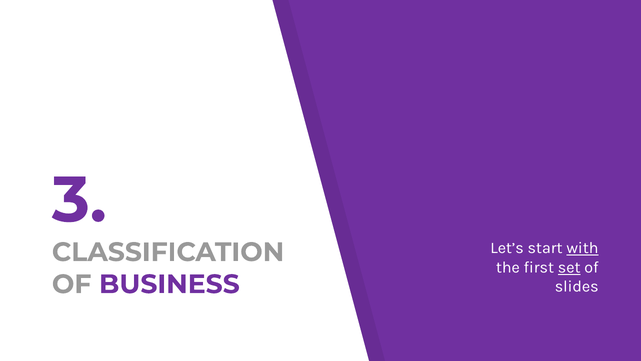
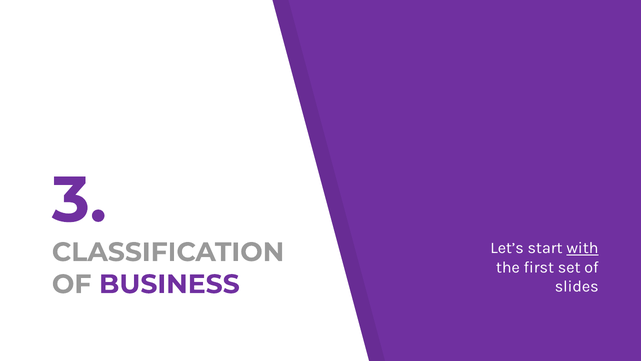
set underline: present -> none (569, 267)
